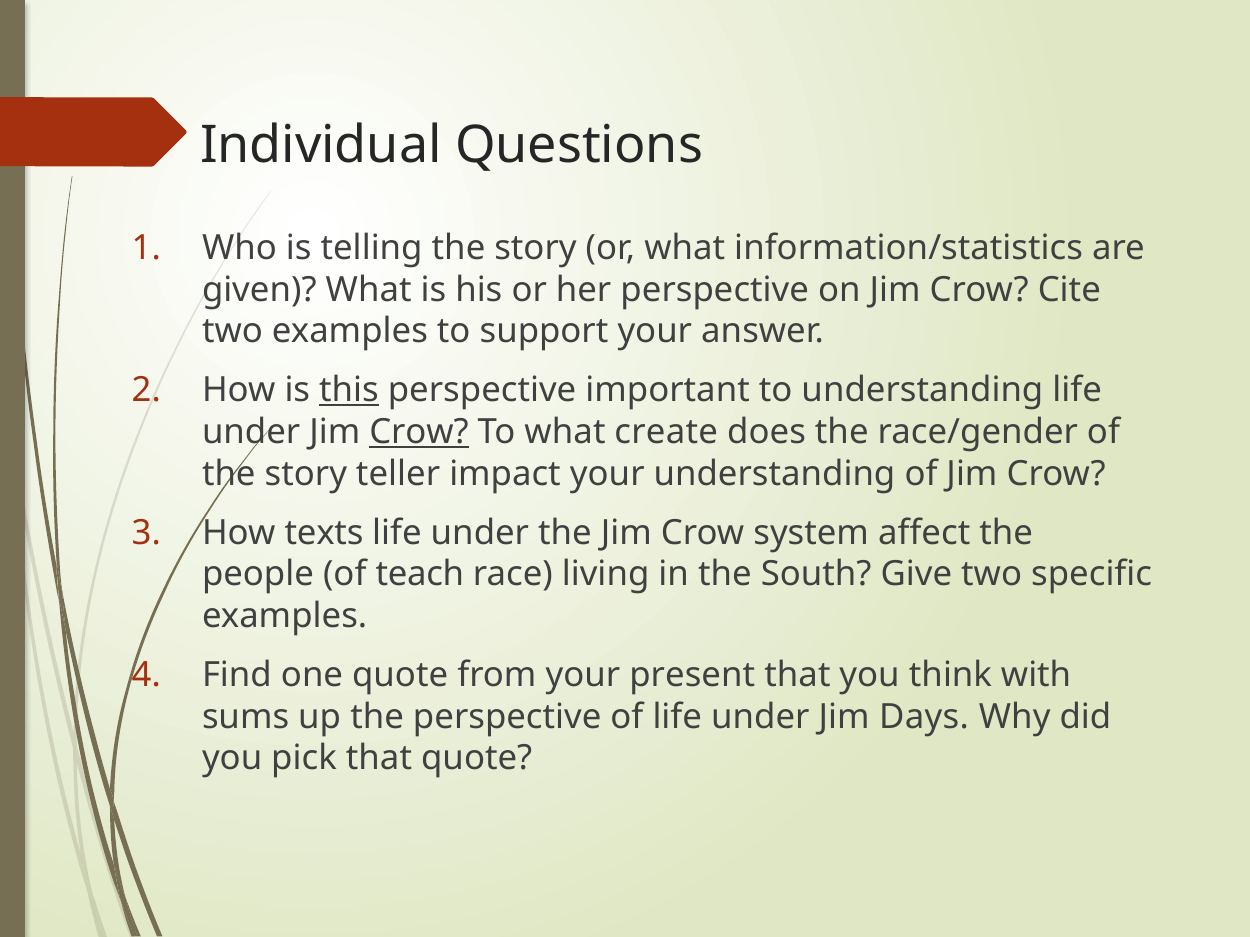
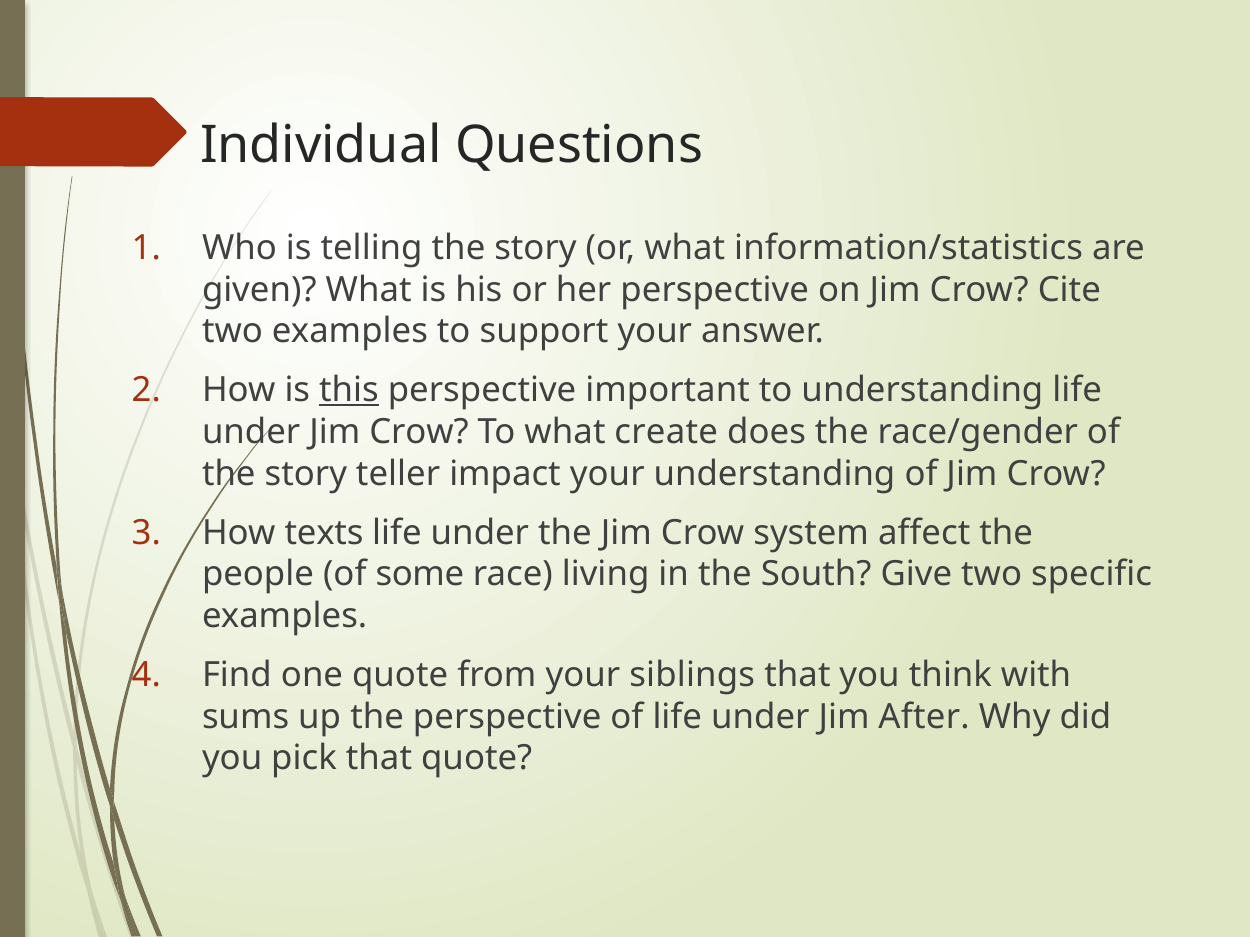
Crow underline: present -> none (419, 432)
teach: teach -> some (420, 575)
present: present -> siblings (692, 676)
Days: Days -> After (924, 717)
